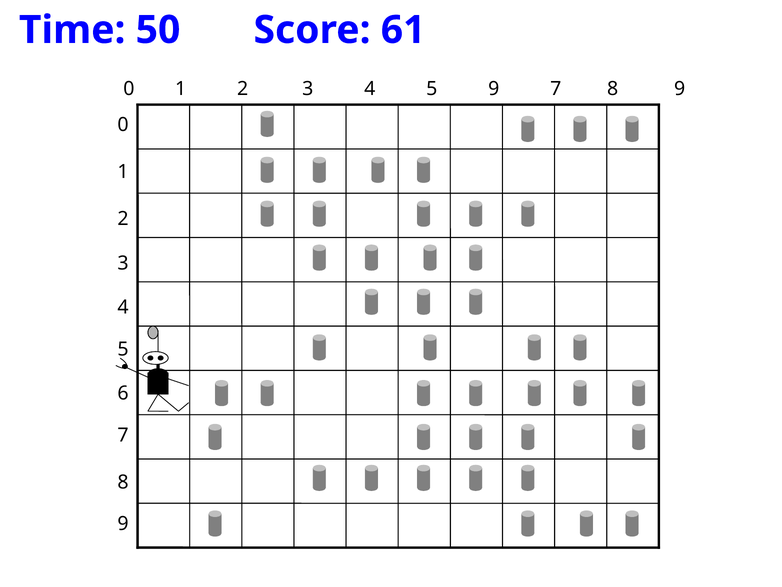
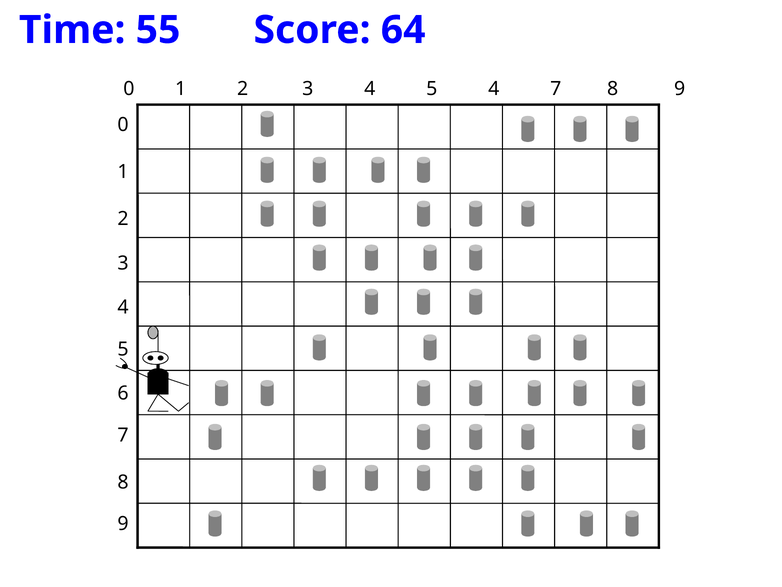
50: 50 -> 55 (158, 30)
61: 61 -> 64 (403, 30)
5 9: 9 -> 4 (494, 89)
